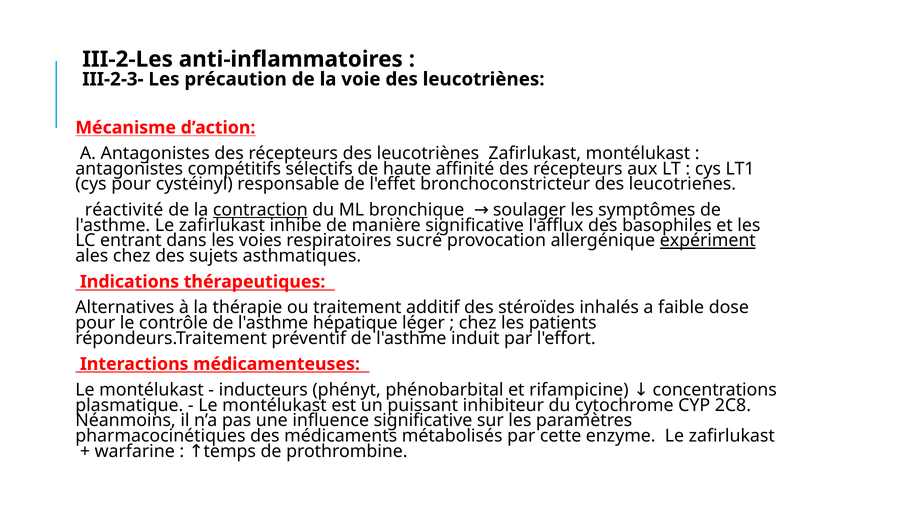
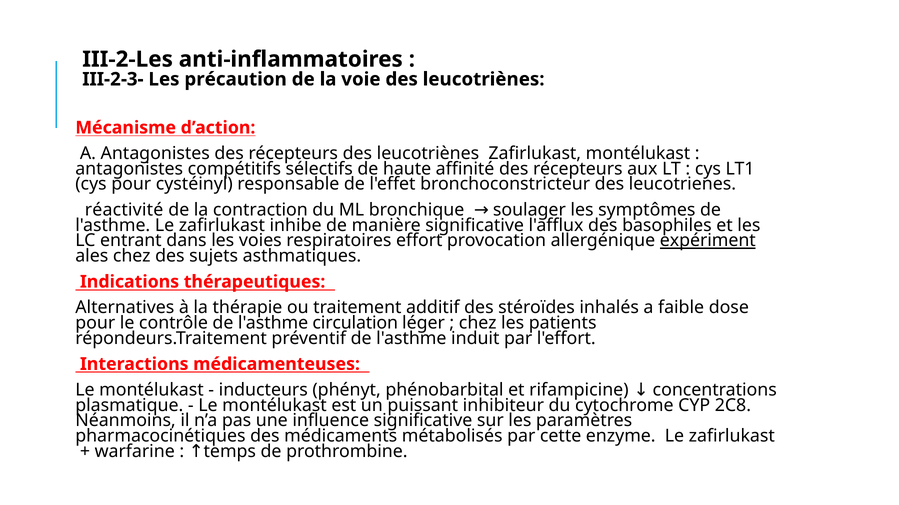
contraction underline: present -> none (260, 210)
sucré: sucré -> effort (419, 241)
hépatique: hépatique -> circulation (355, 323)
